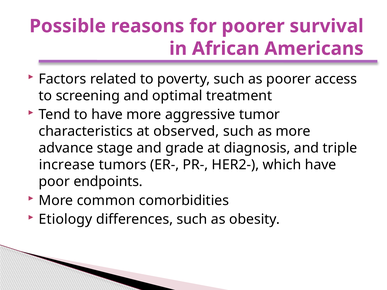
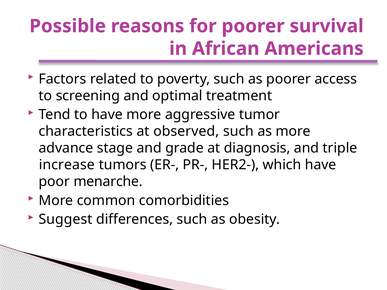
endpoints: endpoints -> menarche (108, 182)
Etiology: Etiology -> Suggest (66, 220)
